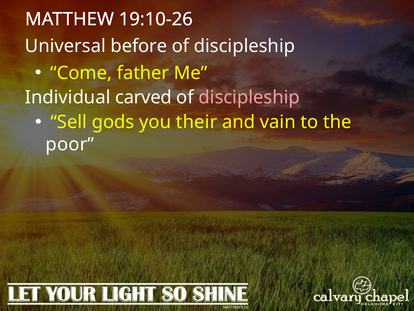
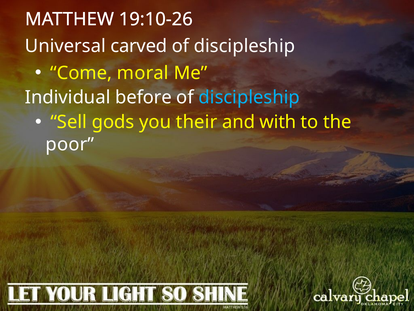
before: before -> carved (139, 46)
father: father -> moral (143, 73)
carved: carved -> before (143, 97)
discipleship colour: pink -> light blue (249, 97)
vain: vain -> with (278, 122)
